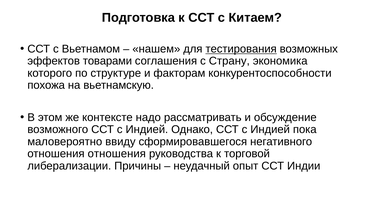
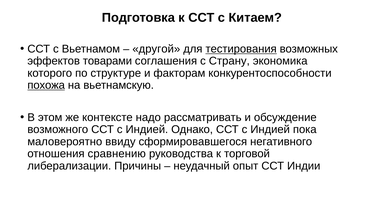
нашем: нашем -> другой (156, 49)
похожа underline: none -> present (46, 85)
отношения отношения: отношения -> сравнению (117, 154)
